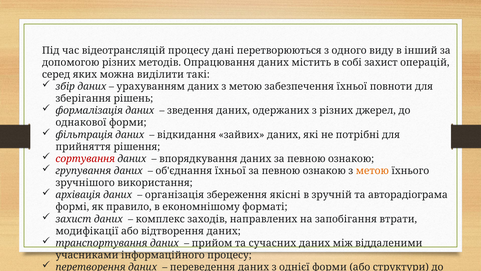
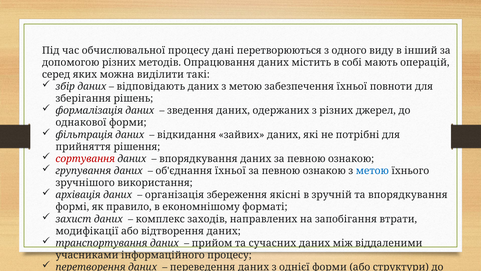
відеотрансляцій: відеотрансляцій -> обчислювальної (124, 50)
собі захист: захист -> мають (381, 62)
урахуванням: урахуванням -> відповідають (151, 86)
метою colour: orange -> blue (372, 171)
та авторадіограма: авторадіограма -> впорядкування (408, 195)
